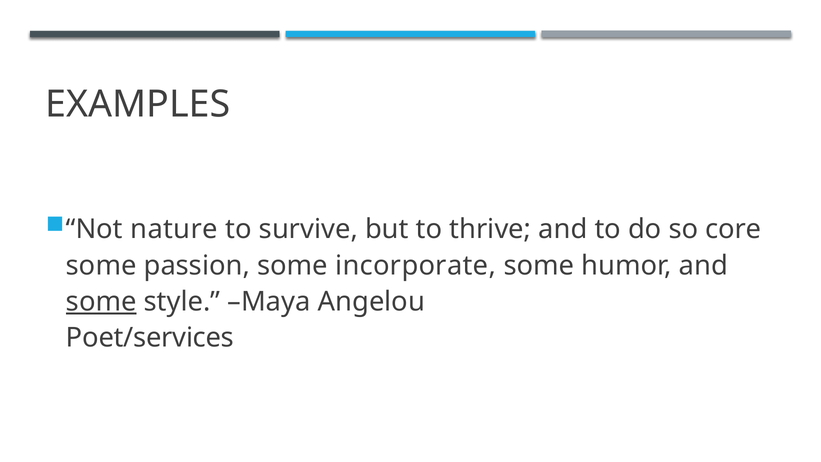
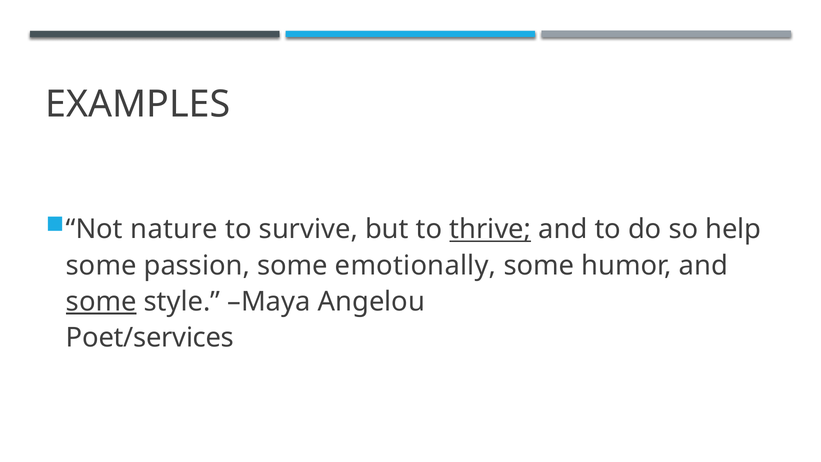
thrive underline: none -> present (490, 229)
core: core -> help (733, 229)
incorporate: incorporate -> emotionally (416, 265)
